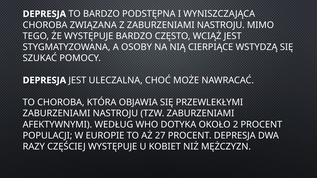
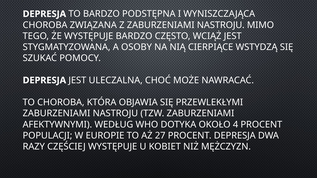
2: 2 -> 4 (236, 125)
